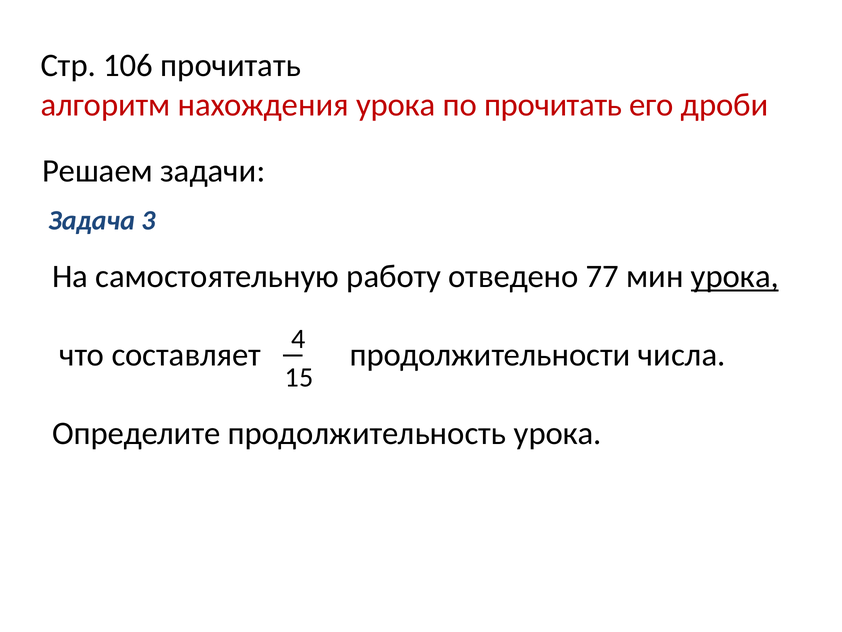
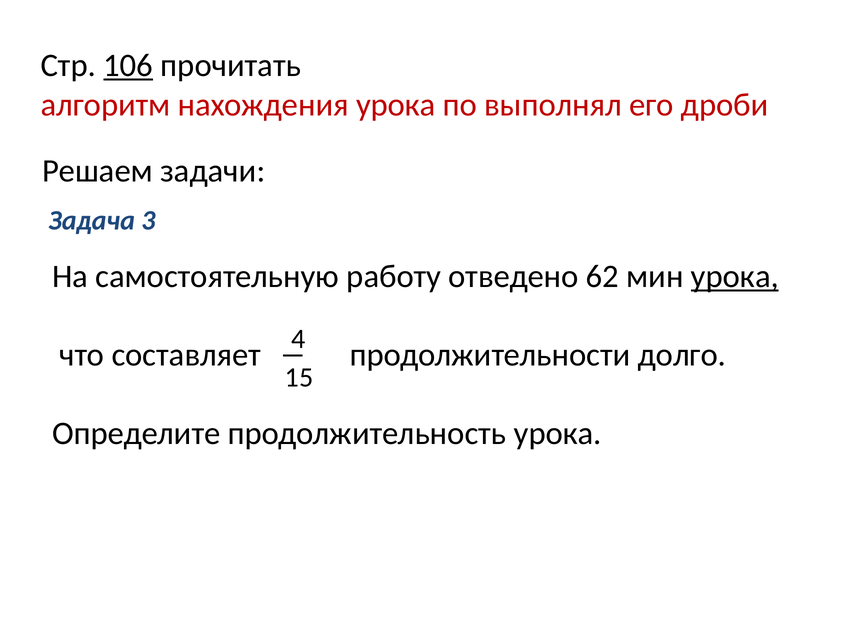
106 underline: none -> present (128, 66)
по прочитать: прочитать -> выполнял (553, 105)
77: 77 -> 62 (602, 276)
числа: числа -> долго (682, 355)
